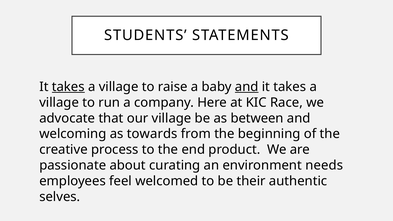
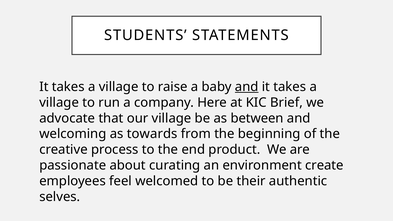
takes underline: present -> none (68, 87)
Race: Race -> Brief (286, 103)
needs: needs -> create (324, 165)
